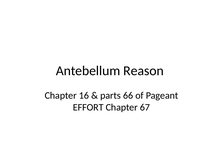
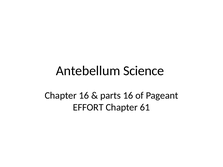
Reason: Reason -> Science (144, 71)
parts 66: 66 -> 16 (128, 96)
67: 67 -> 61 (145, 107)
